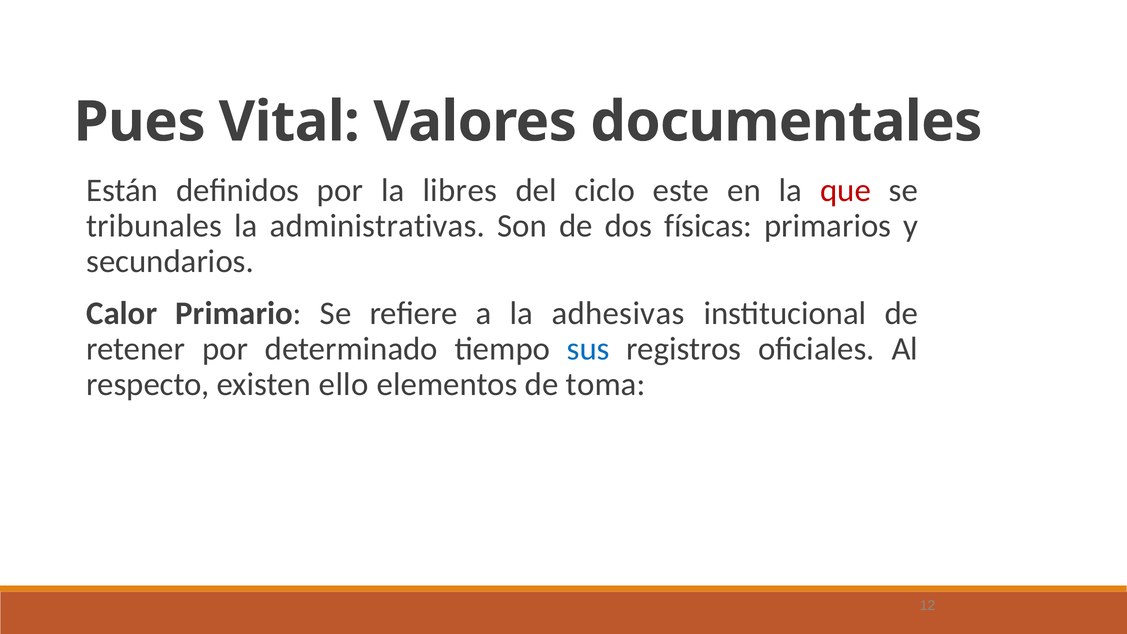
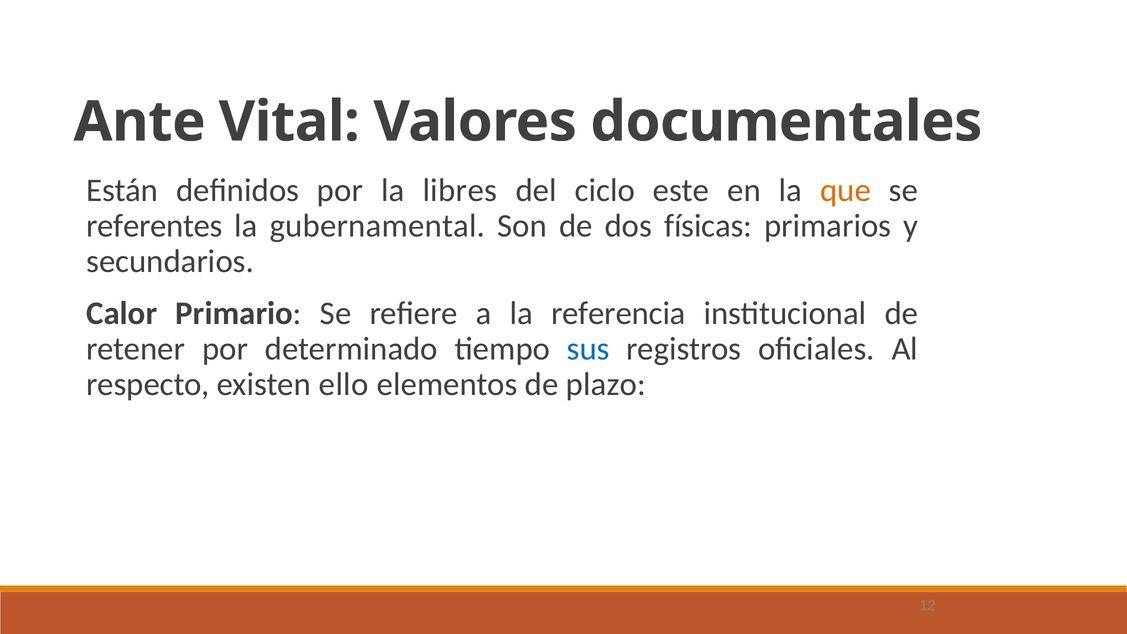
Pues: Pues -> Ante (140, 122)
que colour: red -> orange (846, 191)
tribunales: tribunales -> referentes (154, 226)
administrativas: administrativas -> gubernamental (377, 226)
adhesivas: adhesivas -> referencia (618, 314)
toma: toma -> plazo (606, 385)
